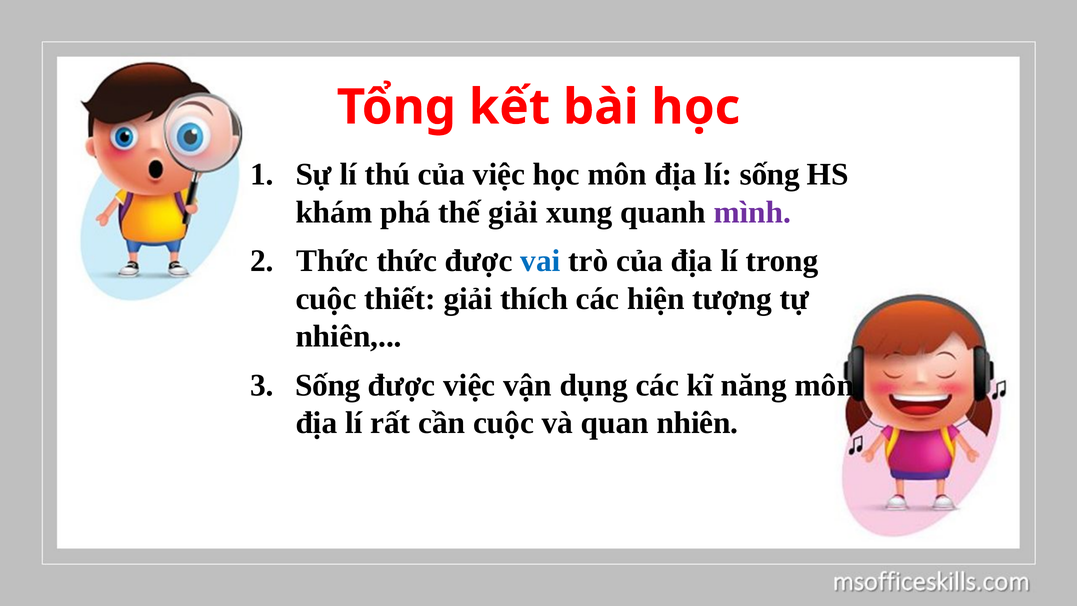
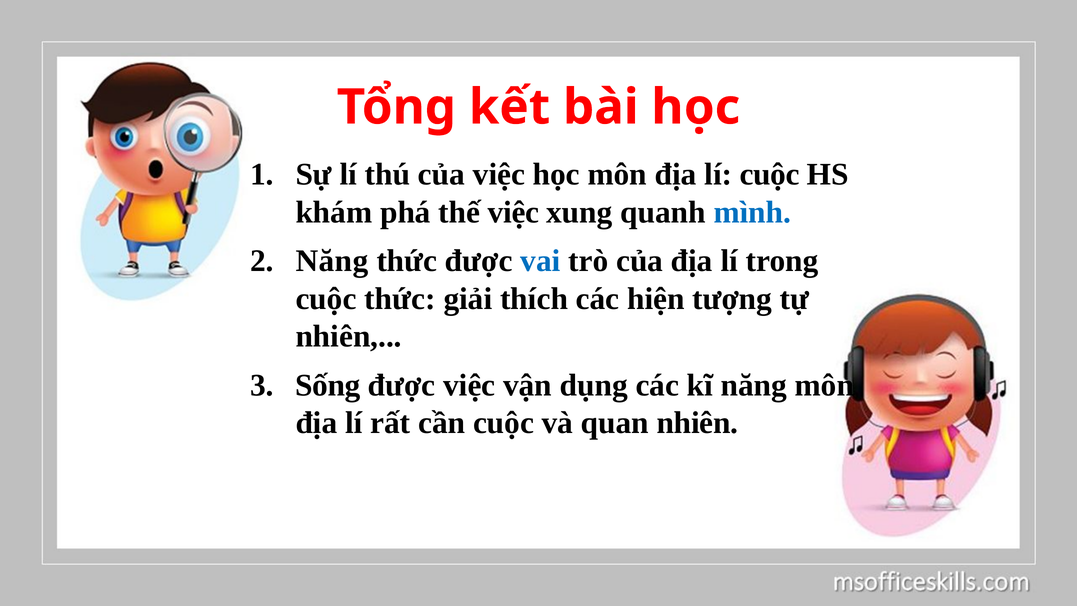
lí sống: sống -> cuộc (770, 175)
thế giải: giải -> việc (513, 212)
mình colour: purple -> blue (752, 212)
Thức: Thức -> Năng (332, 261)
cuộc thiết: thiết -> thức (400, 299)
